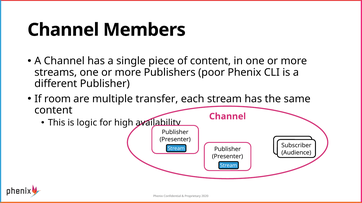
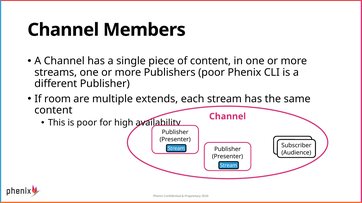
transfer: transfer -> extends (157, 99)
is logic: logic -> poor (87, 123)
